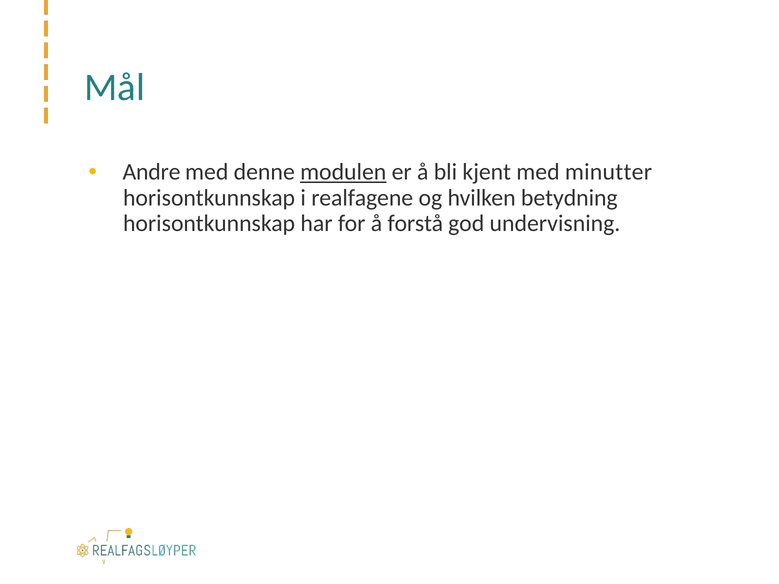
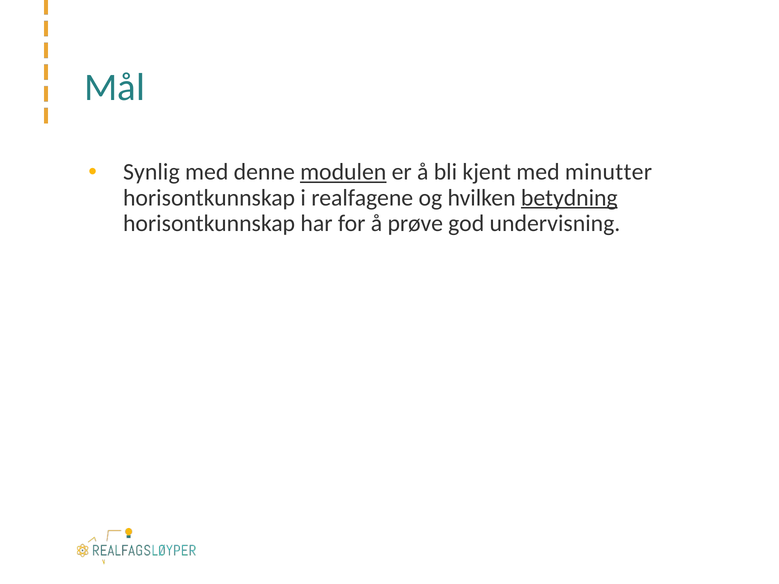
Andre: Andre -> Synlig (151, 172)
betydning underline: none -> present (569, 198)
forstå: forstå -> prøve (415, 224)
